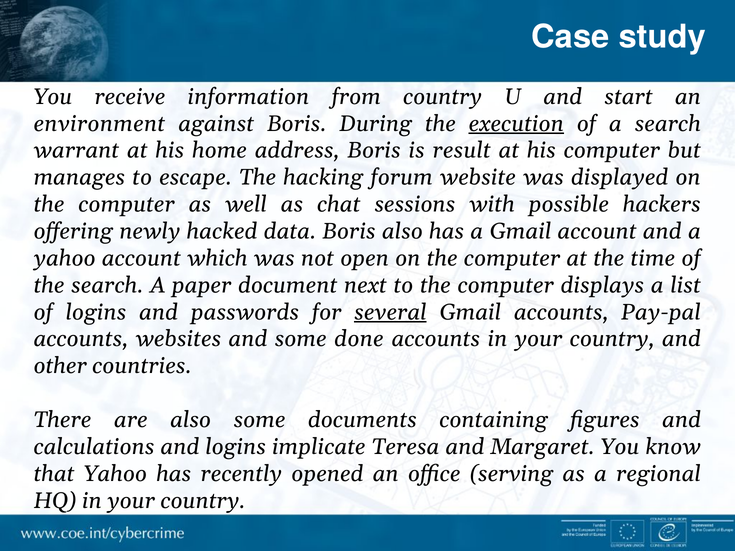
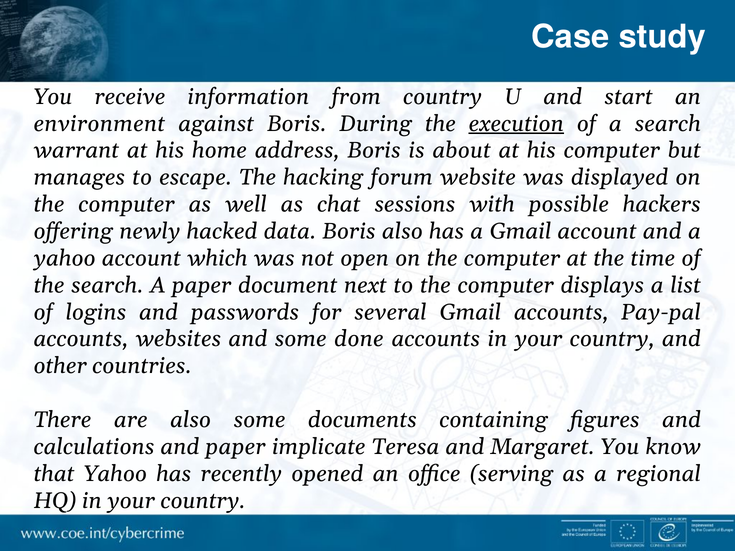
result: result -> about (462, 151)
several underline: present -> none (390, 312)
and logins: logins -> paper (236, 447)
